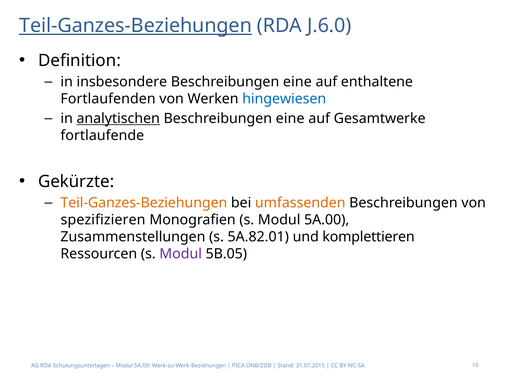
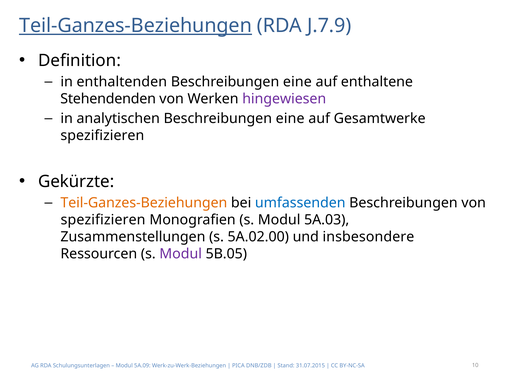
J.6.0: J.6.0 -> J.7.9 (329, 26)
insbesondere: insbesondere -> enthaltenden (122, 82)
Fortlaufenden: Fortlaufenden -> Stehendenden (108, 99)
hingewiesen colour: blue -> purple (284, 99)
analytischen underline: present -> none (118, 119)
fortlaufende: fortlaufende -> spezifizieren (102, 136)
umfassenden colour: orange -> blue (300, 203)
5A.00: 5A.00 -> 5A.03 (327, 220)
5A.82.01: 5A.82.01 -> 5A.02.00 (258, 237)
komplettieren: komplettieren -> insbesondere (368, 237)
